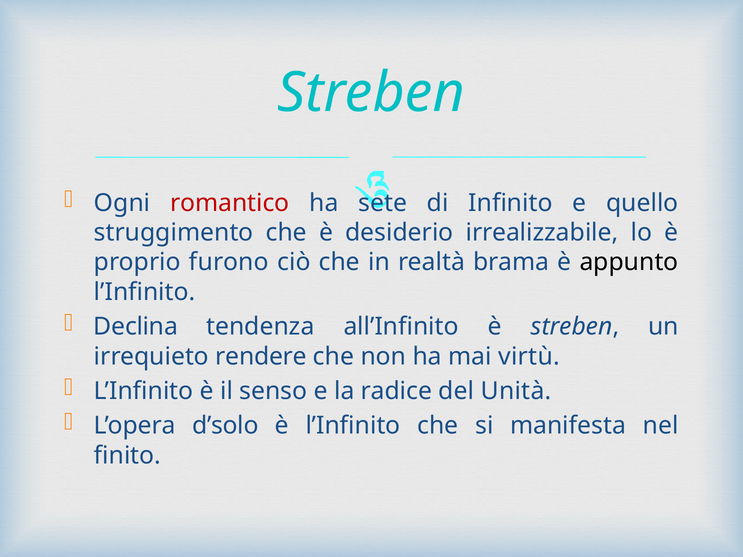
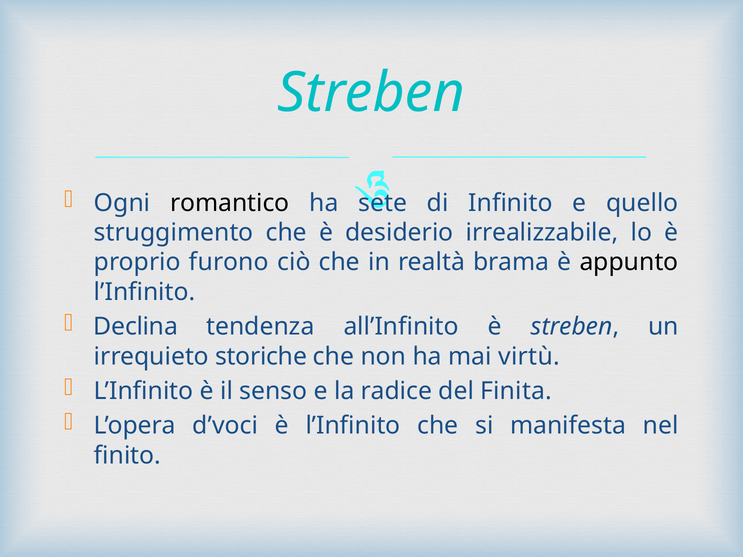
romantico colour: red -> black (230, 203)
rendere: rendere -> storiche (261, 357)
Unità: Unità -> Finita (516, 391)
d’solo: d’solo -> d’voci (225, 426)
